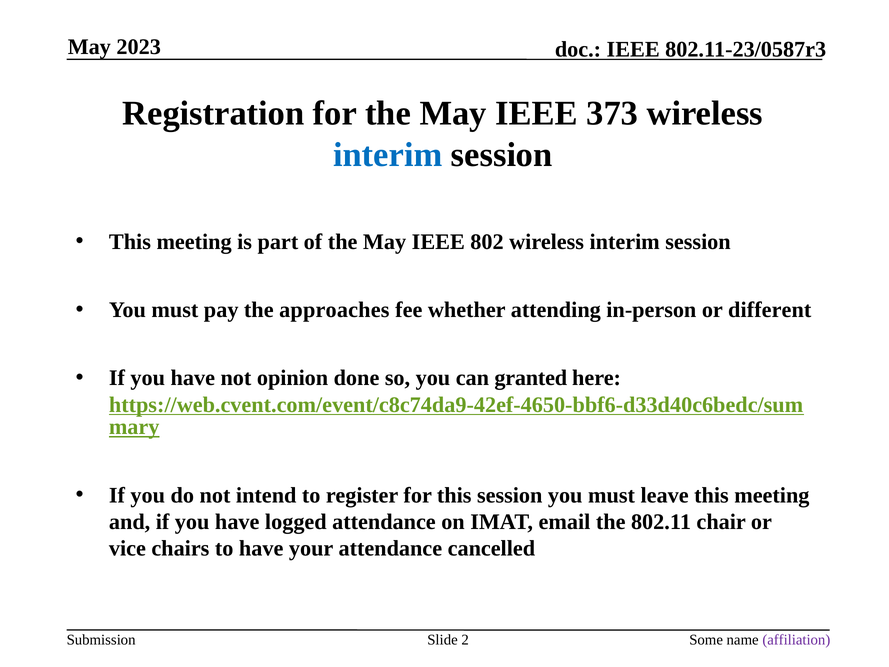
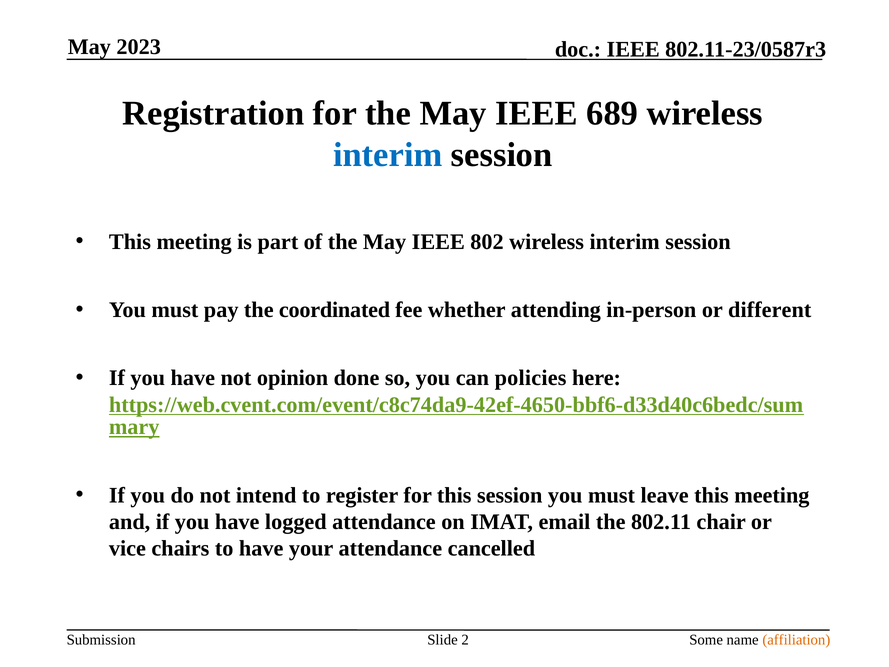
373: 373 -> 689 (612, 113)
approaches: approaches -> coordinated (335, 310)
granted: granted -> policies (531, 378)
affiliation colour: purple -> orange (796, 639)
